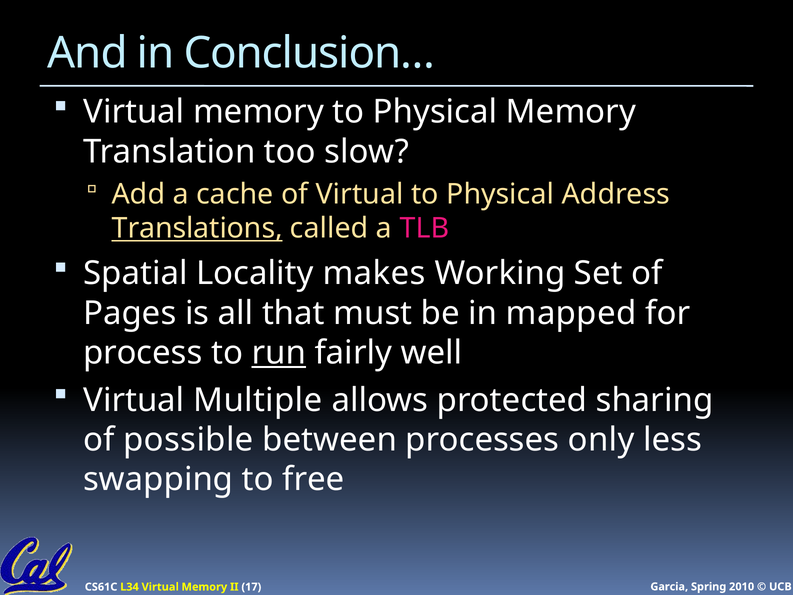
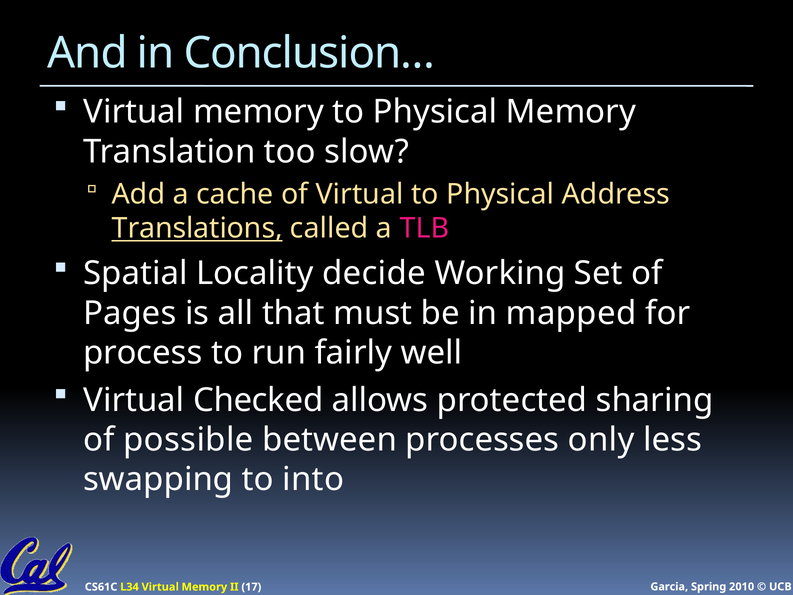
makes: makes -> decide (374, 273)
run underline: present -> none (279, 353)
Multiple: Multiple -> Checked (258, 400)
free: free -> into (313, 479)
